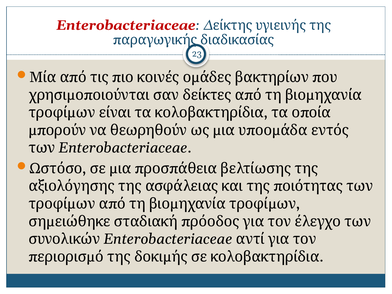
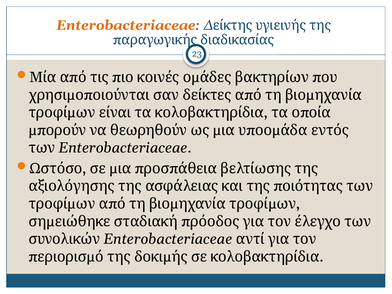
Enterobacteriaceae colour: red -> orange (126, 25)
